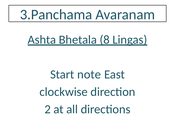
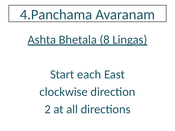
3.Panchama: 3.Panchama -> 4.Panchama (56, 15)
note: note -> each (89, 75)
